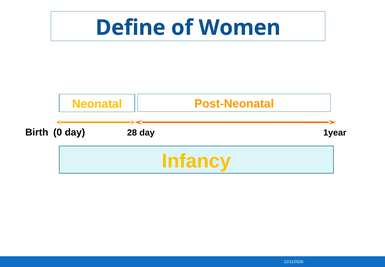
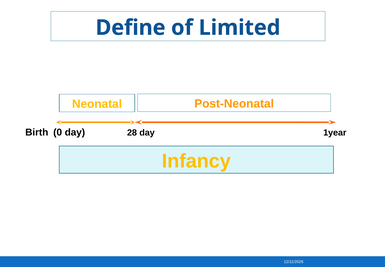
Women: Women -> Limited (240, 28)
